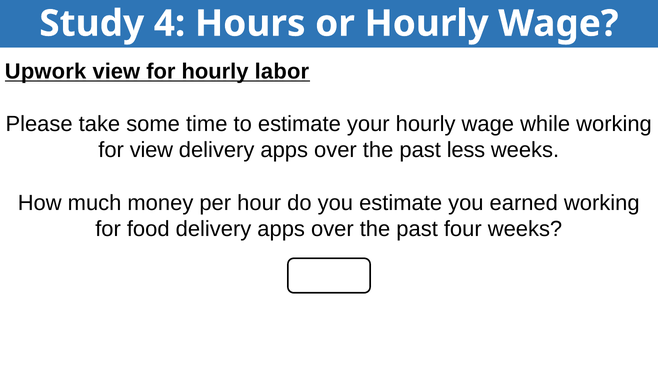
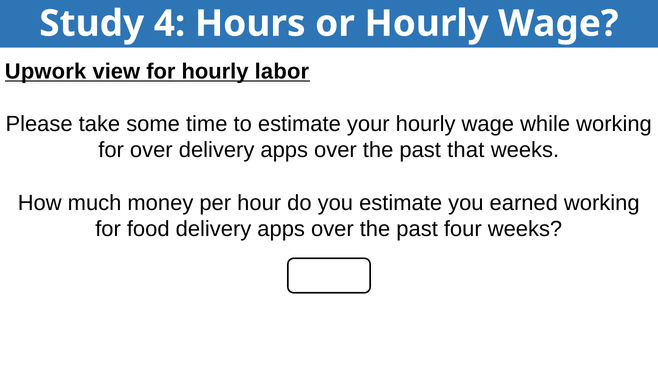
for view: view -> over (151, 150)
less: less -> that (466, 150)
